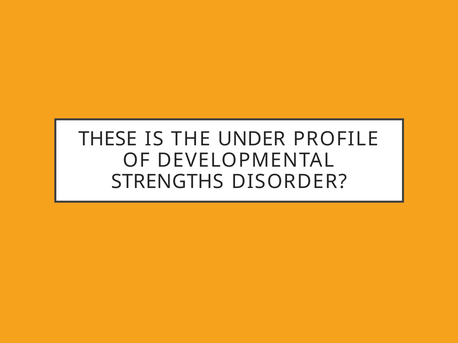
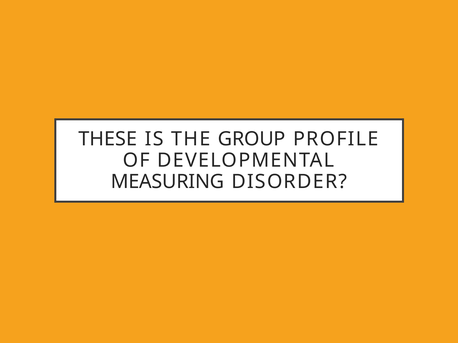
UNDER: UNDER -> GROUP (252, 139)
STRENGTHS: STRENGTHS -> MEASURING (168, 182)
